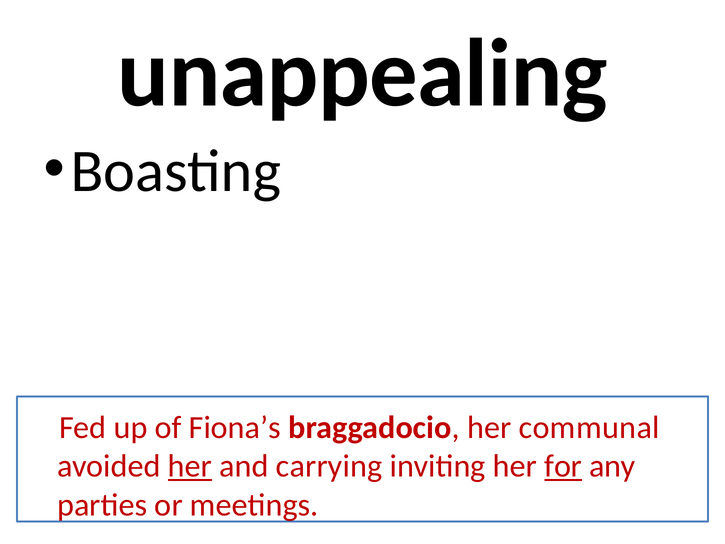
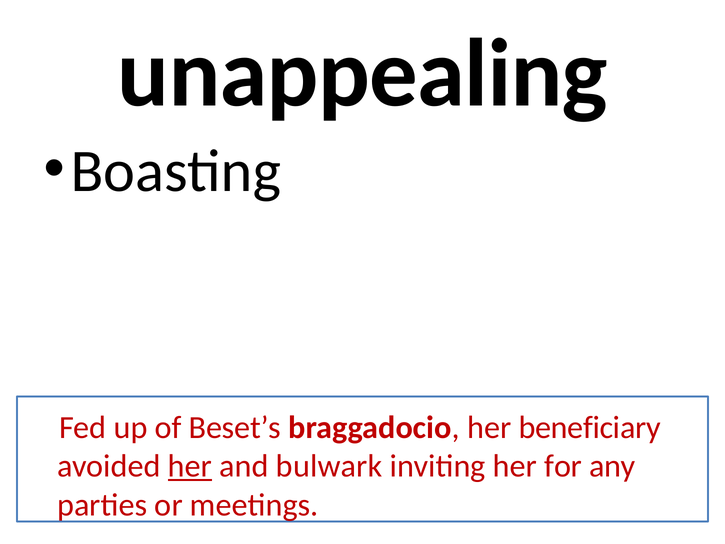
Fiona’s: Fiona’s -> Beset’s (235, 427)
communal: communal -> beneficiary (590, 427)
carrying: carrying -> bulwark (329, 466)
for underline: present -> none (563, 466)
